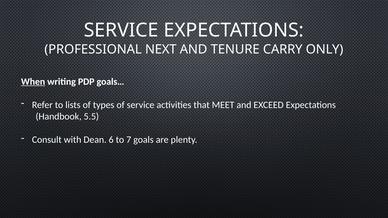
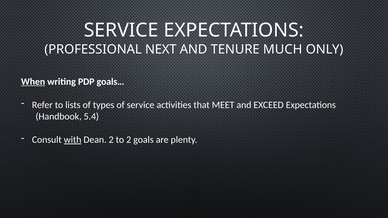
CARRY: CARRY -> MUCH (283, 49)
5.5: 5.5 -> 5.4 (91, 117)
with underline: none -> present (73, 140)
Dean 6: 6 -> 2 (111, 140)
to 7: 7 -> 2 (129, 140)
